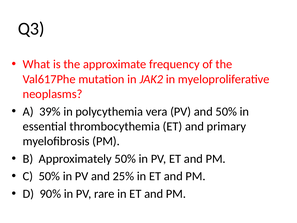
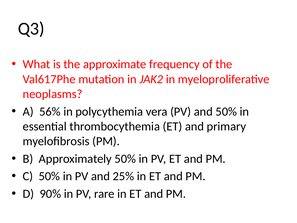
39%: 39% -> 56% (50, 111)
